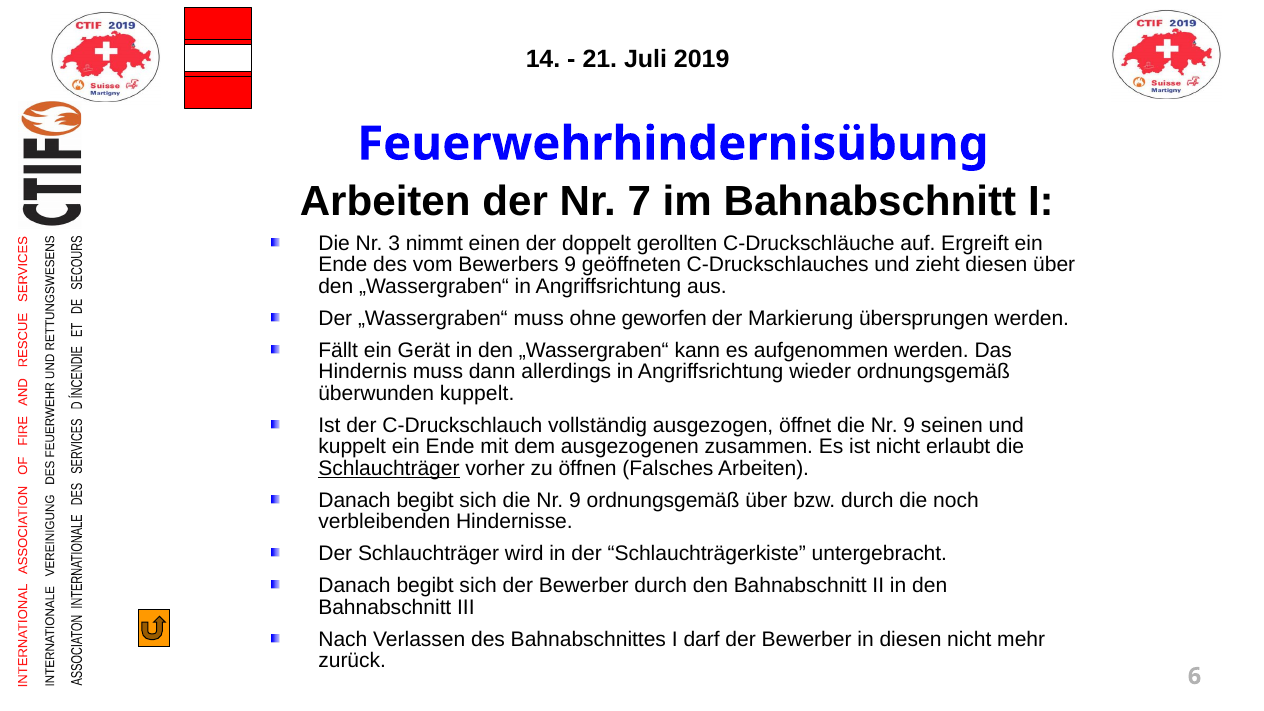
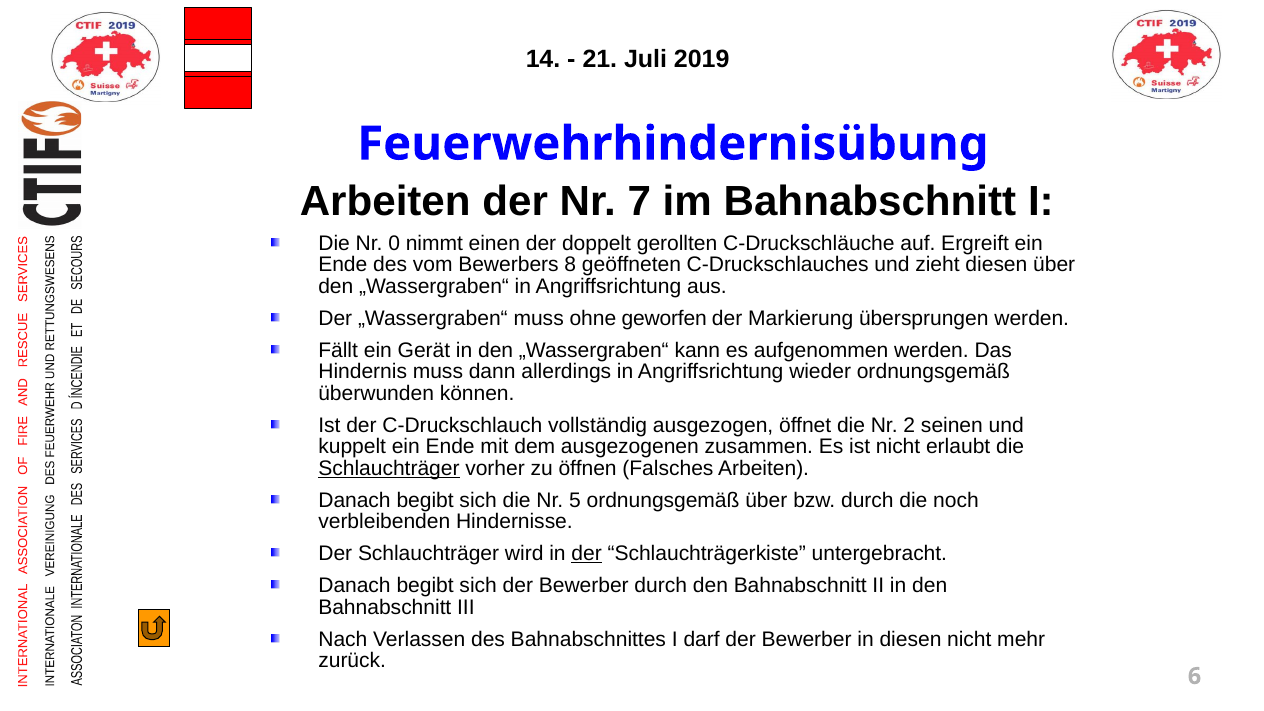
3: 3 -> 0 (394, 243)
Bewerbers 9: 9 -> 8 (570, 265)
überwunden kuppelt: kuppelt -> können (477, 393)
öffnet die Nr 9: 9 -> 2 (909, 425)
sich die Nr 9: 9 -> 5 (575, 500)
der underline: none -> present (587, 554)
